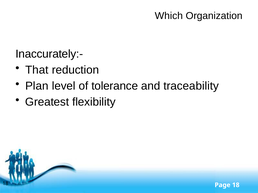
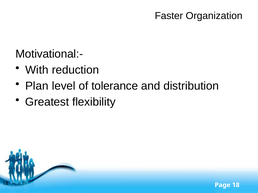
Which: Which -> Faster (169, 16)
Inaccurately:-: Inaccurately:- -> Motivational:- (49, 54)
That: That -> With (37, 70)
traceability: traceability -> distribution (191, 86)
